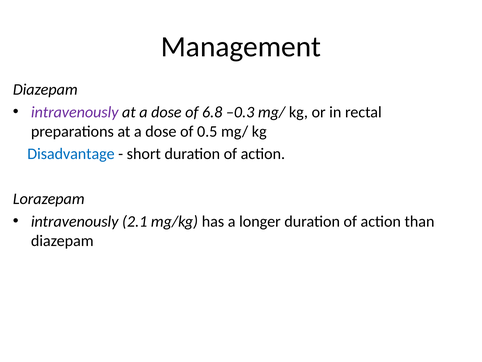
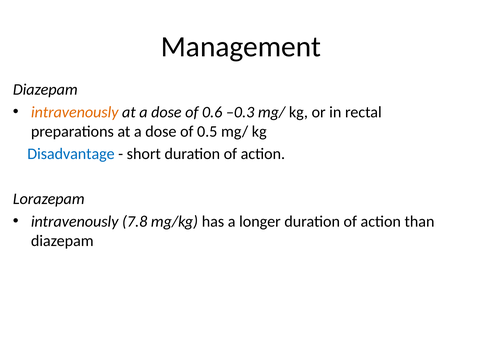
intravenously colour: purple -> orange (75, 112)
6.8: 6.8 -> 0.6 (212, 112)
2.1: 2.1 -> 7.8 (135, 221)
